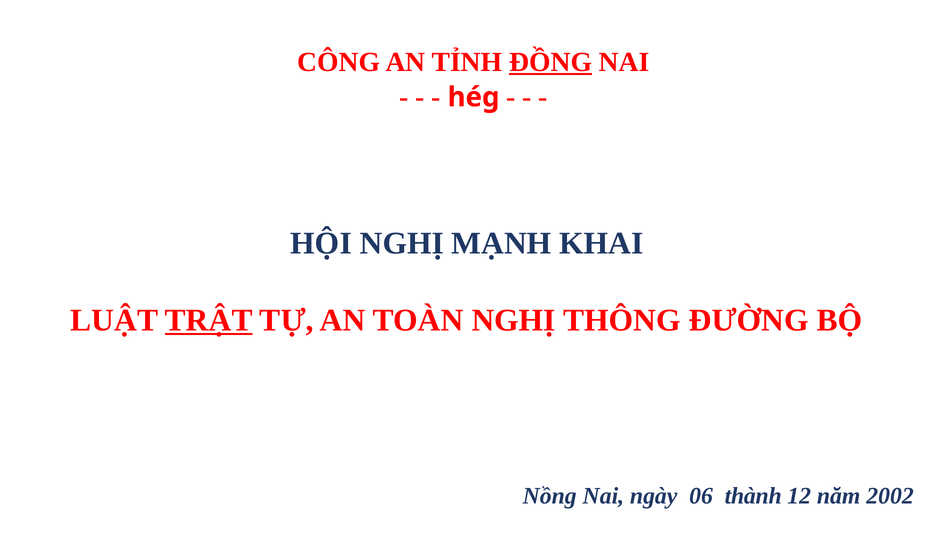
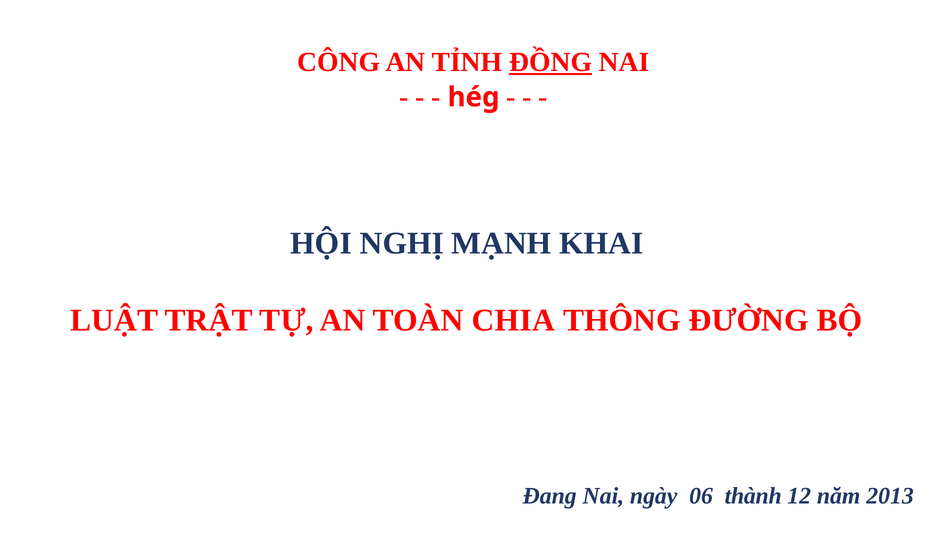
TRẬT underline: present -> none (209, 321)
TOÀN NGHỊ: NGHỊ -> CHIA (514, 321)
Nồng: Nồng -> Đang (550, 496)
2002: 2002 -> 2013 (890, 496)
